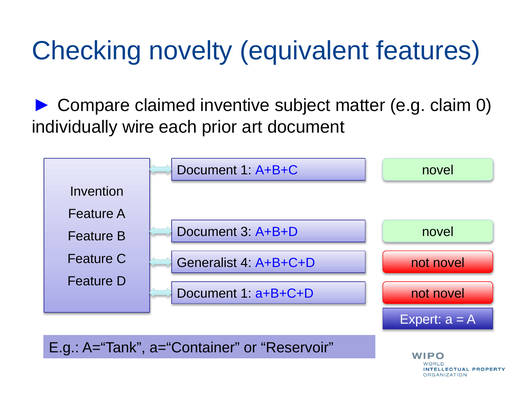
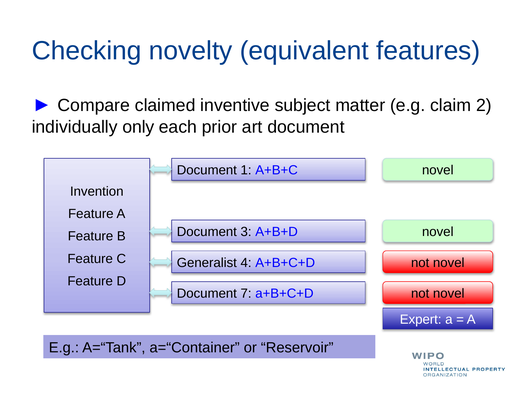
0: 0 -> 2 (484, 105)
wire: wire -> only (138, 127)
1: 1 -> 7 (246, 294)
